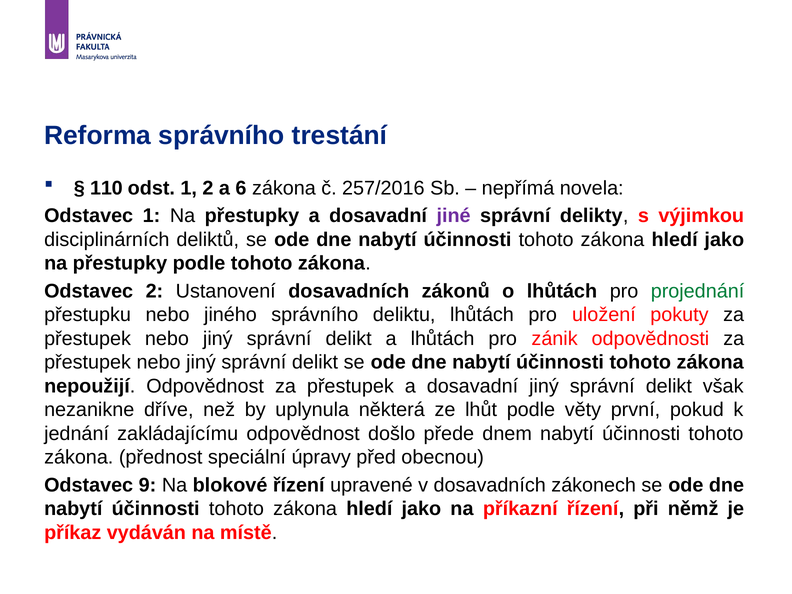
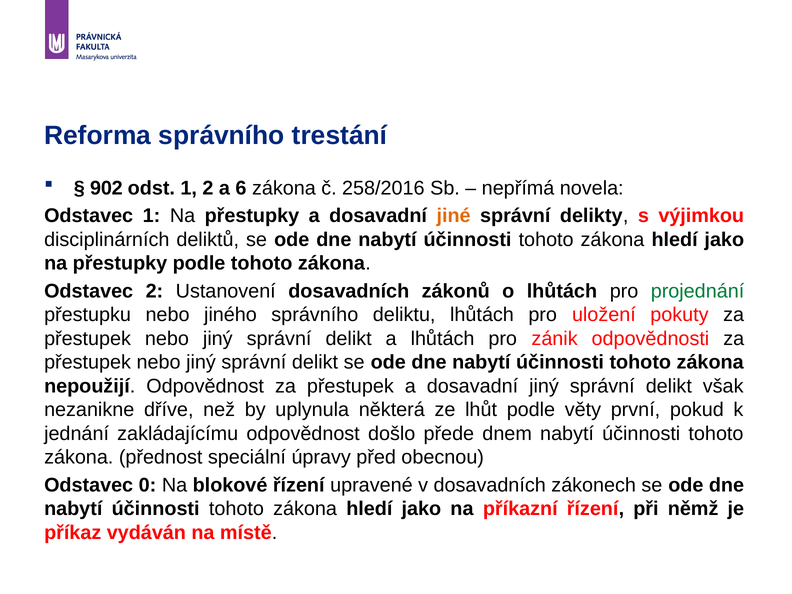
110: 110 -> 902 (106, 188)
257/2016: 257/2016 -> 258/2016 (383, 188)
jiné colour: purple -> orange (454, 216)
9: 9 -> 0 (148, 485)
